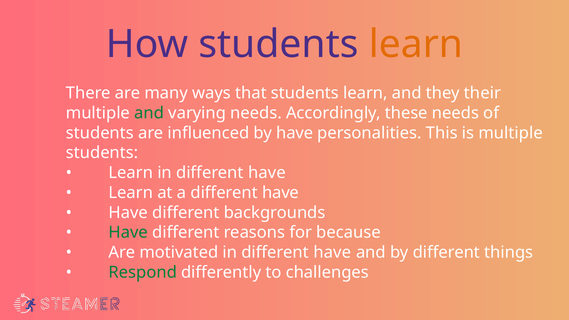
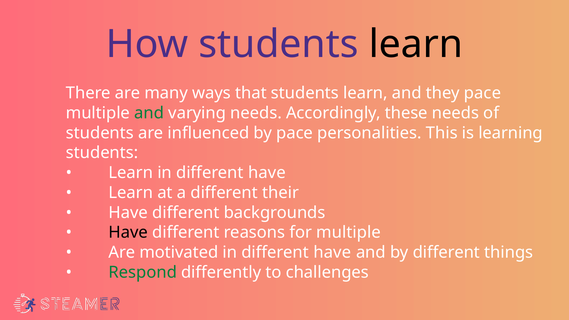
learn colour: orange -> black (416, 44)
they their: their -> pace (482, 93)
by have: have -> pace (295, 133)
is multiple: multiple -> learning (511, 133)
a different have: have -> their (280, 193)
Have colour: green -> black (128, 233)
for because: because -> multiple (349, 233)
